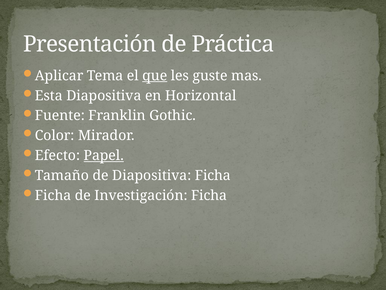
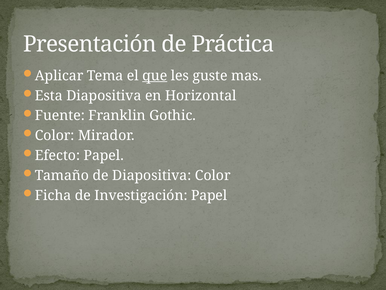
Papel underline: present -> none (104, 155)
Diapositiva Ficha: Ficha -> Color (213, 175)
Investigación Ficha: Ficha -> Papel (209, 195)
